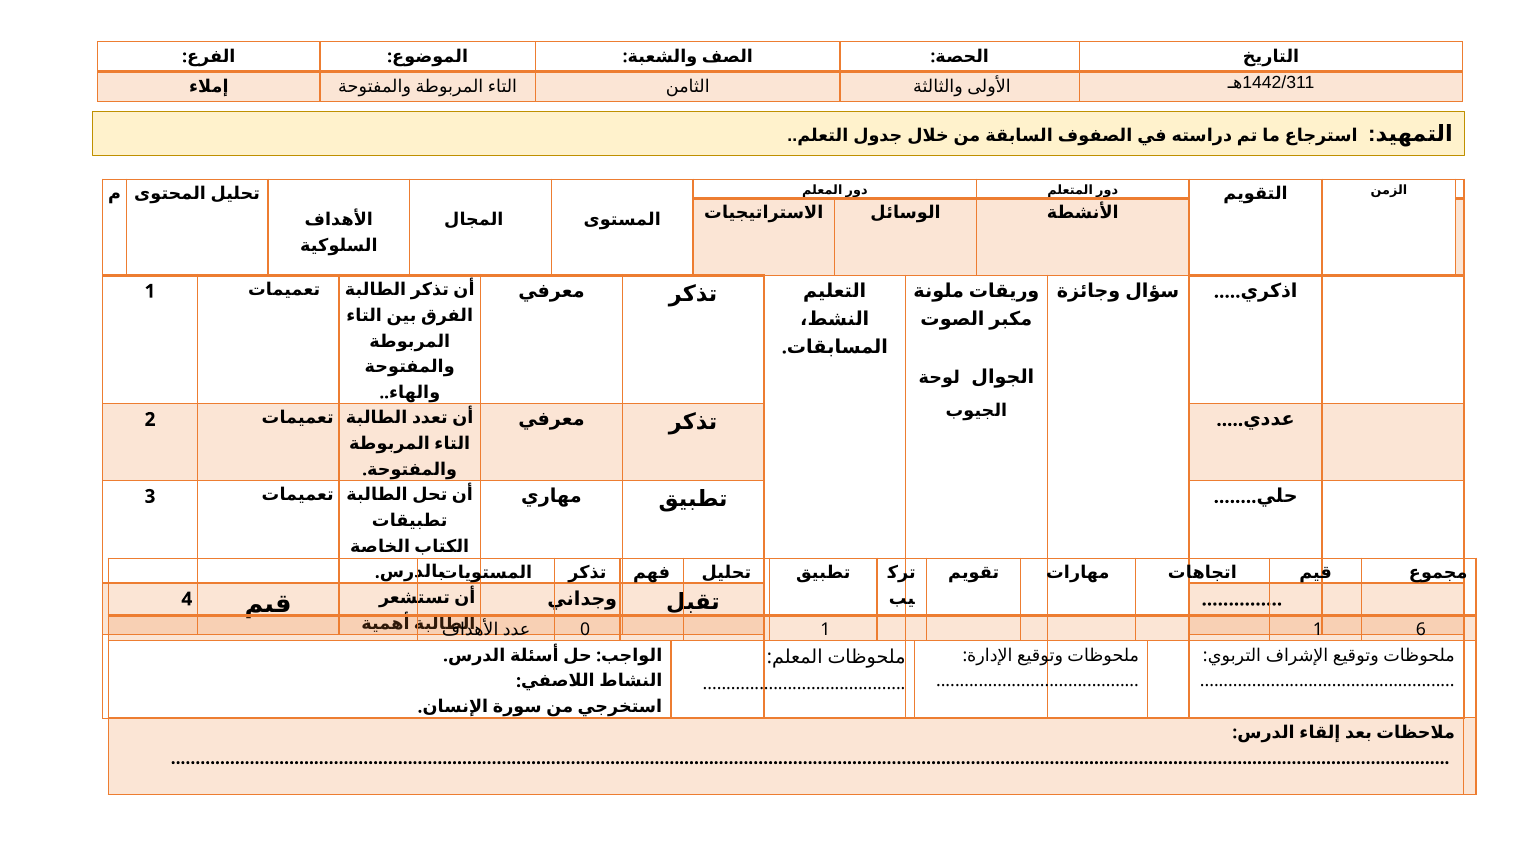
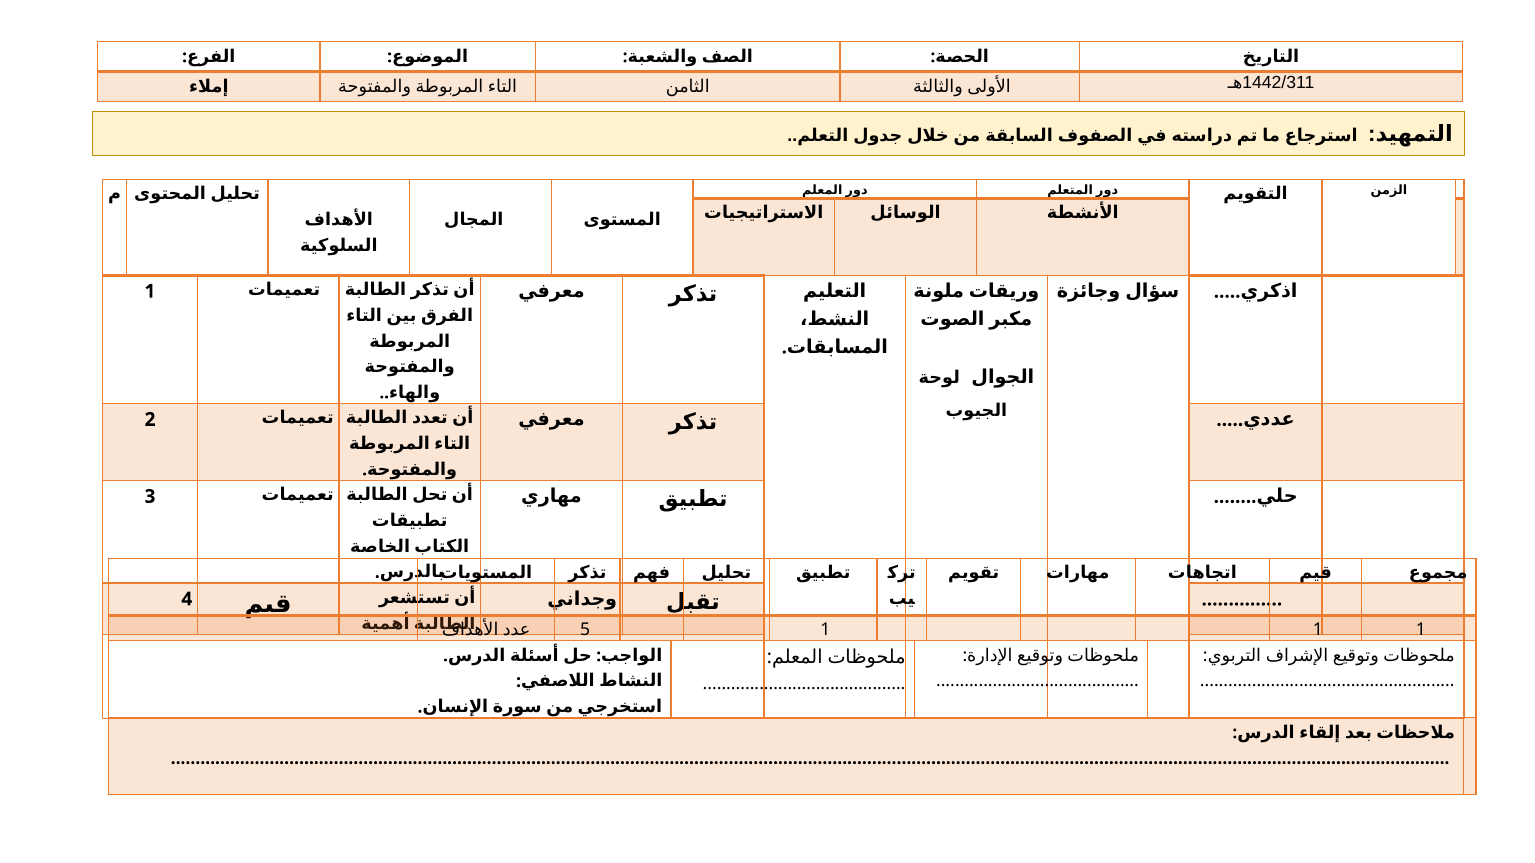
0: 0 -> 5 (585, 630)
1 1 6: 6 -> 1 (1421, 630)
